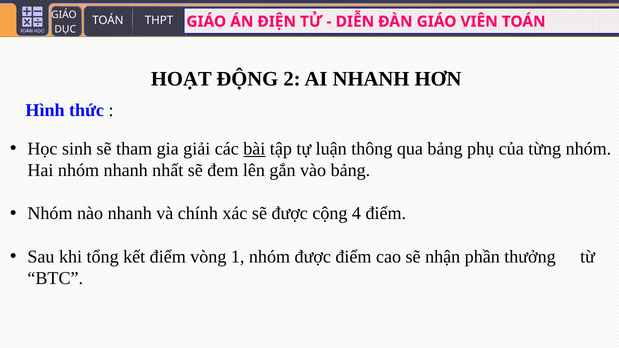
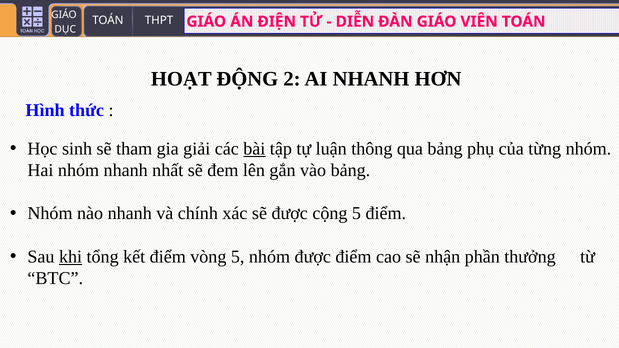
cộng 4: 4 -> 5 (356, 214)
khi underline: none -> present (71, 257)
vòng 1: 1 -> 5 (238, 257)
